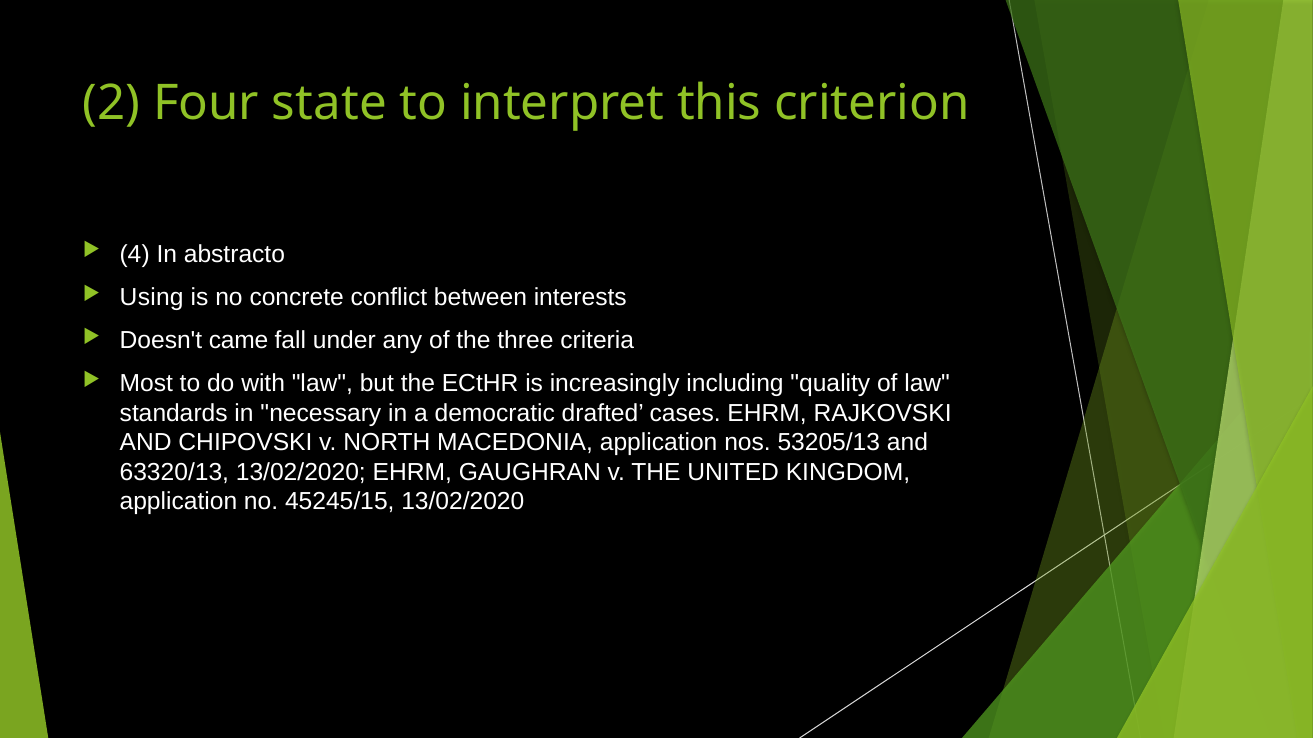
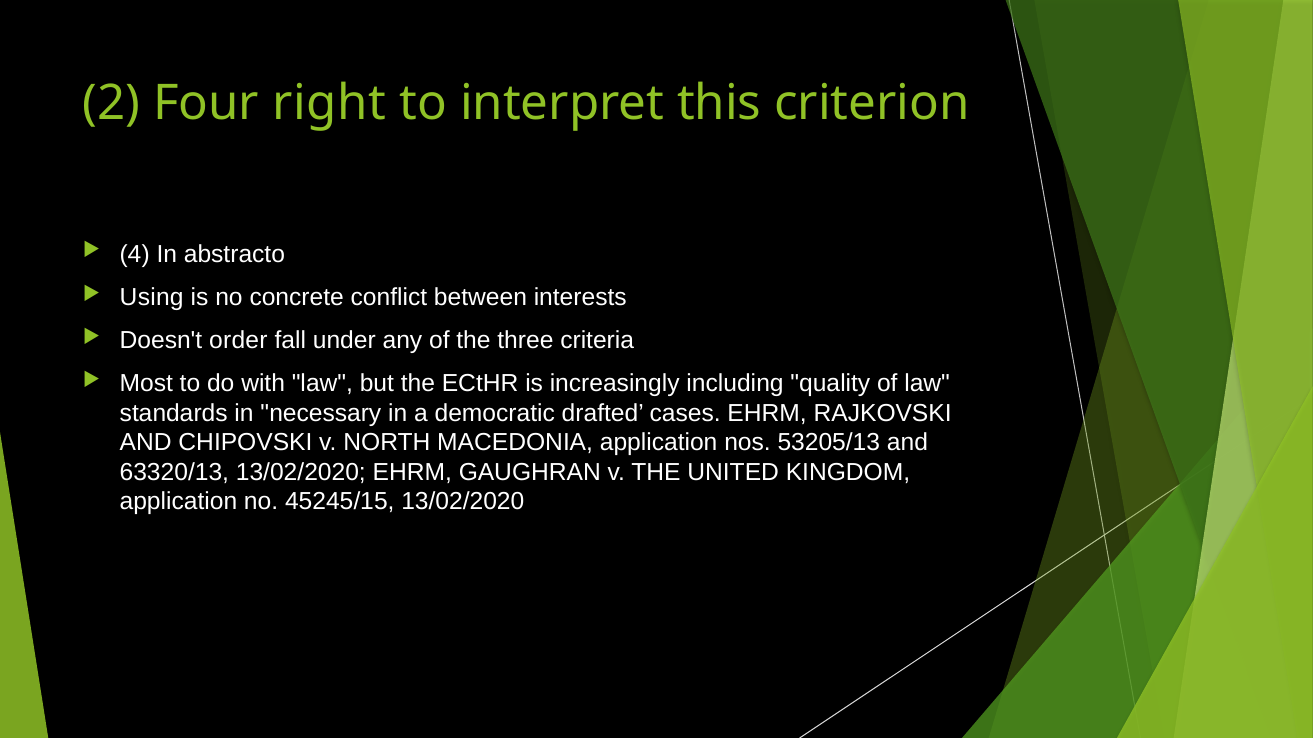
state: state -> right (329, 104)
came: came -> order (238, 341)
